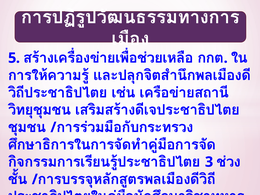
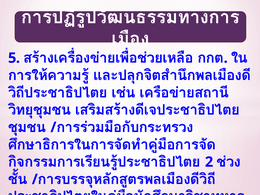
3: 3 -> 2 (209, 162)
